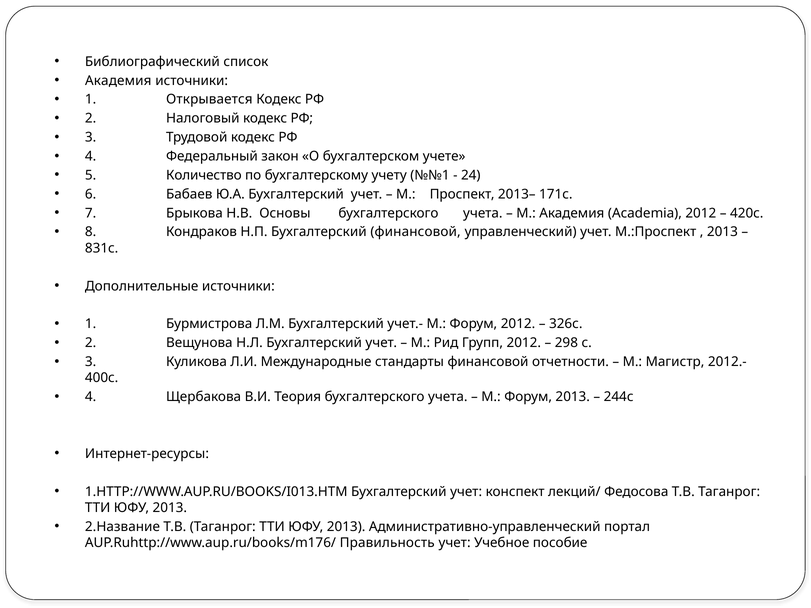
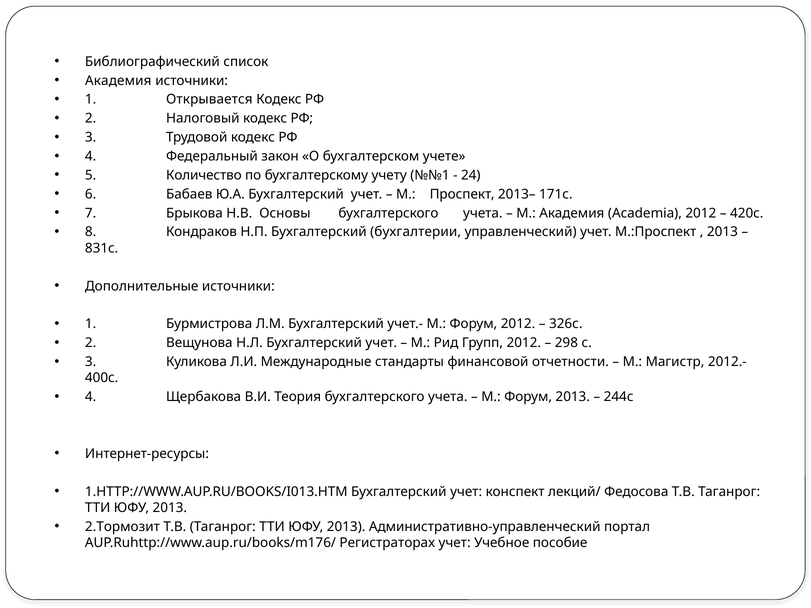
Бухгалтерский финансовой: финансовой -> бухгалтерии (416, 232)
2.Название: 2.Название -> 2.Тормозит (122, 527)
Правильность: Правильность -> Регистраторах (387, 543)
